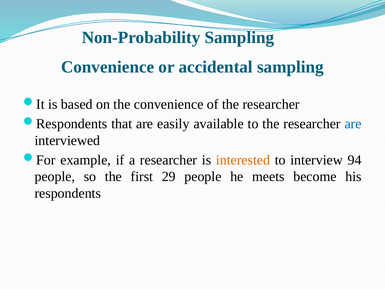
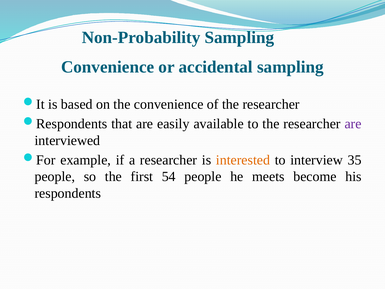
are colour: blue -> purple (353, 124)
94: 94 -> 35 (355, 160)
29: 29 -> 54 (169, 176)
